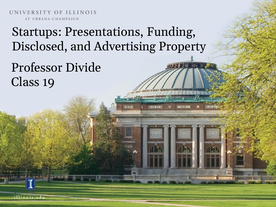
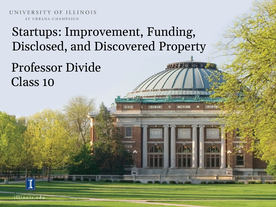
Presentations: Presentations -> Improvement (104, 32)
Advertising: Advertising -> Discovered (125, 47)
19: 19 -> 10 (49, 82)
